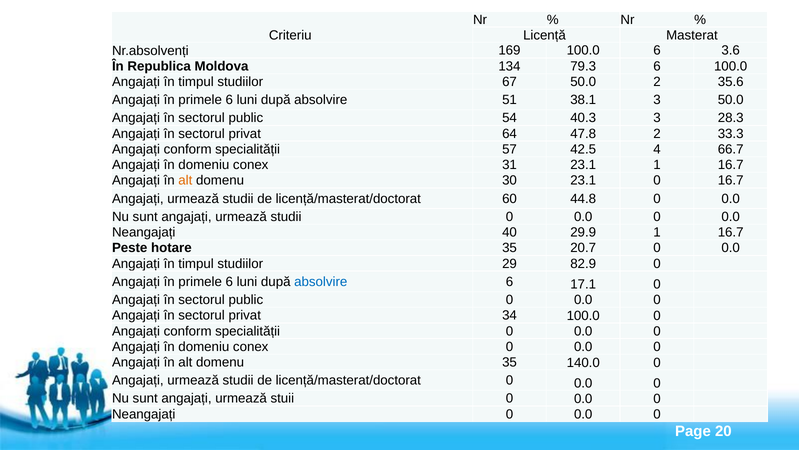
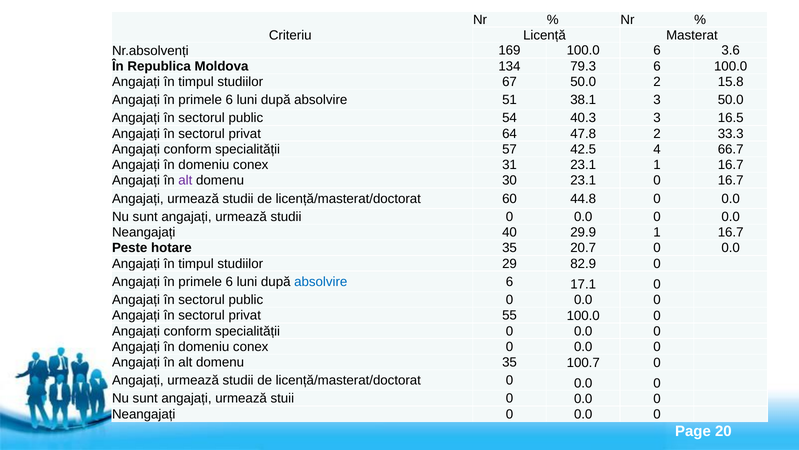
35.6: 35.6 -> 15.8 (731, 82)
28.3: 28.3 -> 16.5 (731, 118)
alt colour: orange -> purple (185, 180)
34: 34 -> 55 (510, 315)
140.0: 140.0 -> 100.7 (583, 362)
